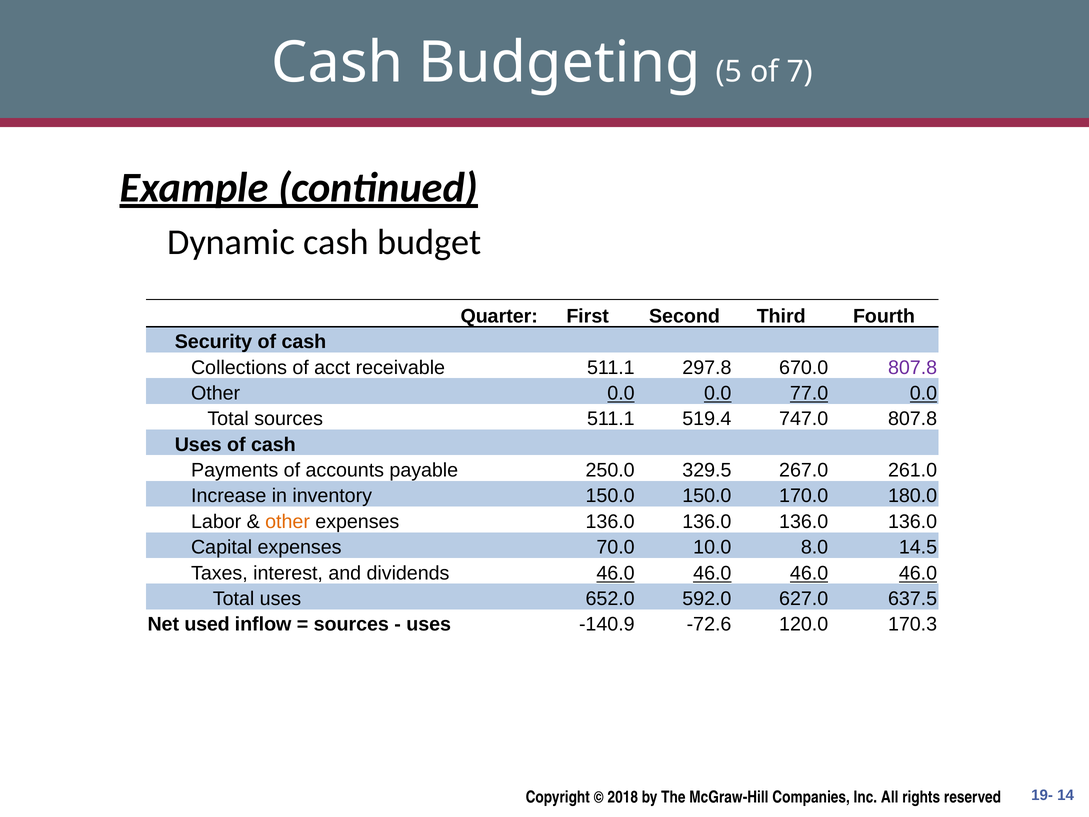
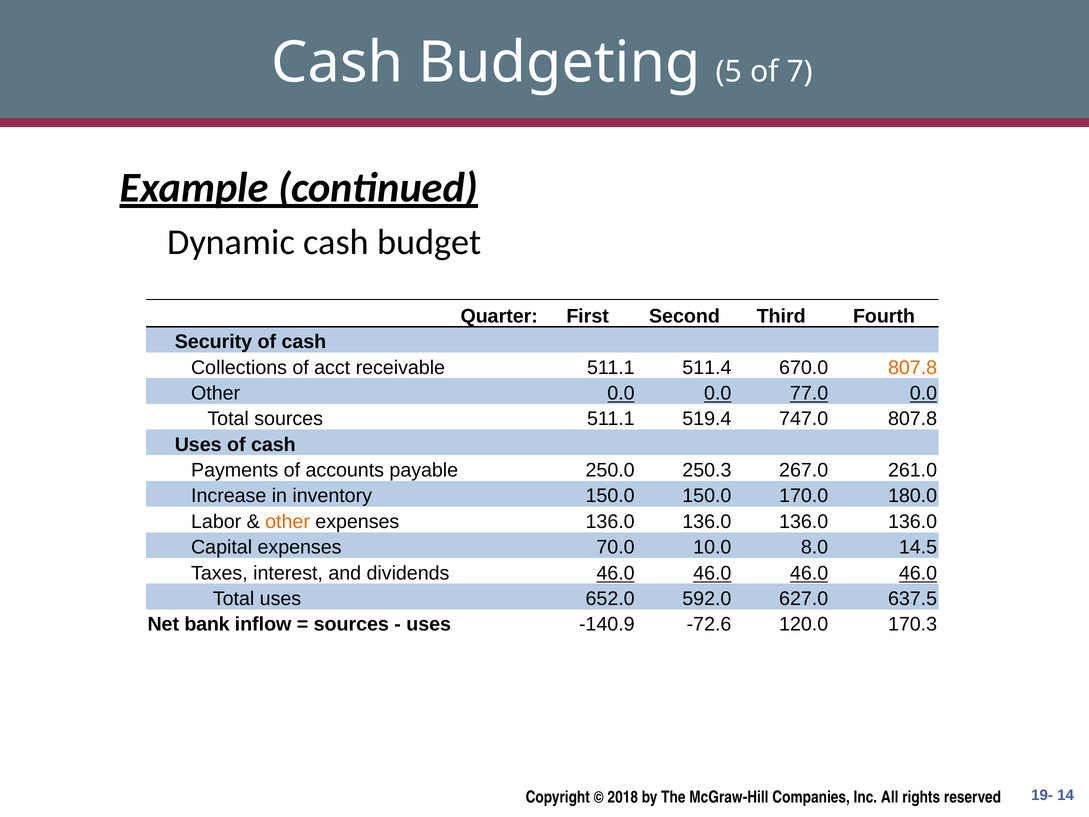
297.8: 297.8 -> 511.4 (707, 367)
807.8 colour: purple -> orange (913, 367)
329.5: 329.5 -> 250.3 (707, 470)
used: used -> bank (207, 624)
